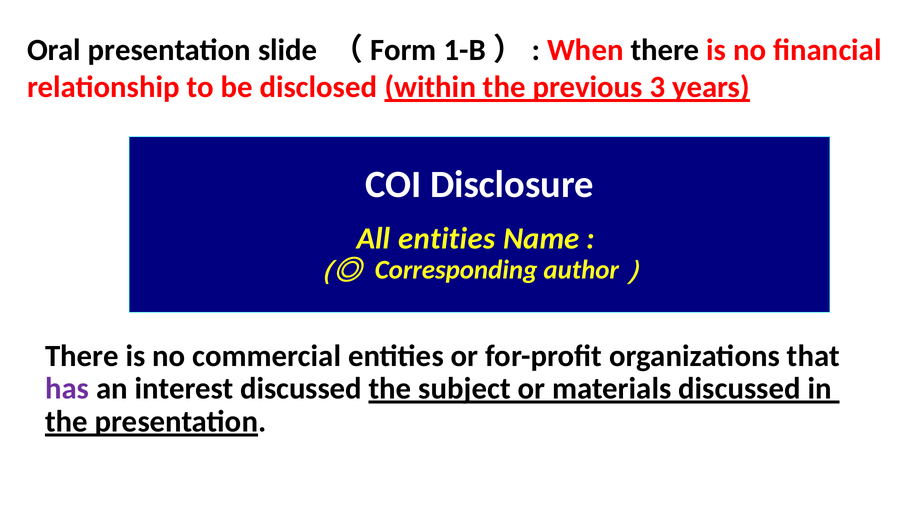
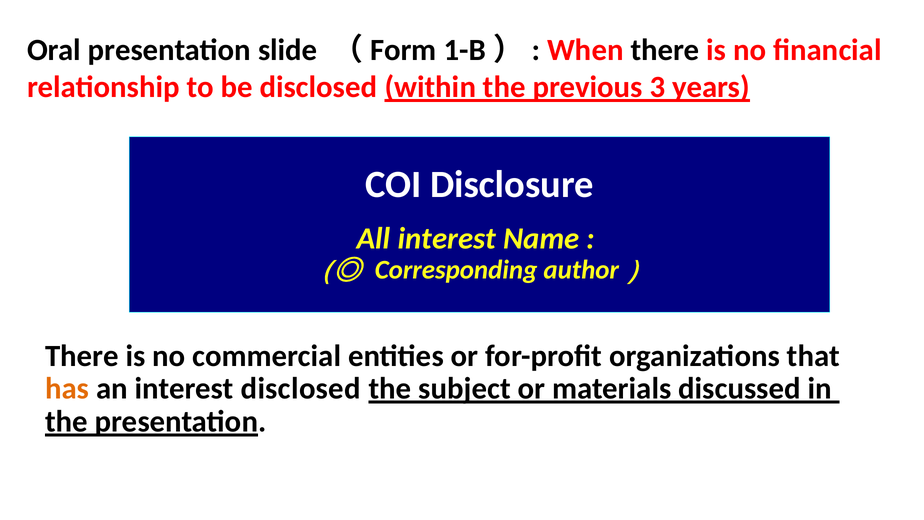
All entities: entities -> interest (447, 239)
has colour: purple -> orange (67, 389)
interest discussed: discussed -> disclosed (301, 389)
